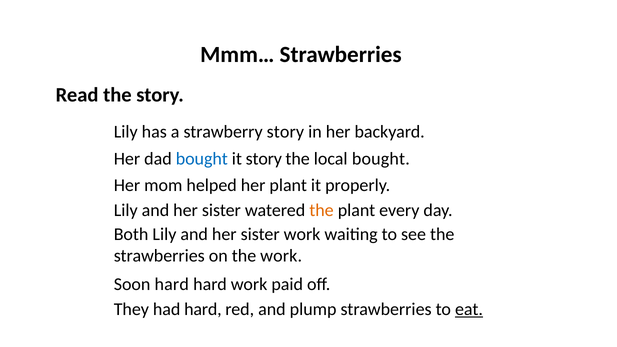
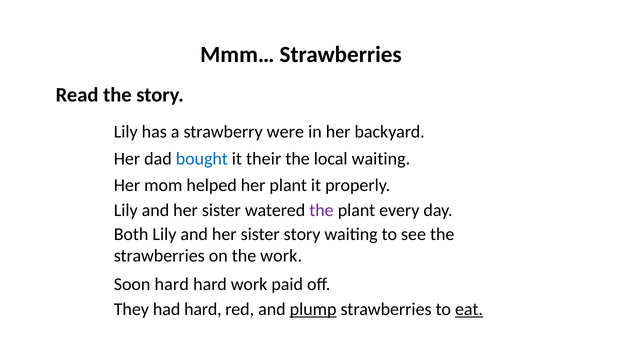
strawberry story: story -> were (285, 132)
it story: story -> their (264, 159)
local bought: bought -> waiting (381, 159)
the colour: orange -> purple (321, 210)
sister work: work -> story (302, 234)
plump underline: none -> present (313, 309)
